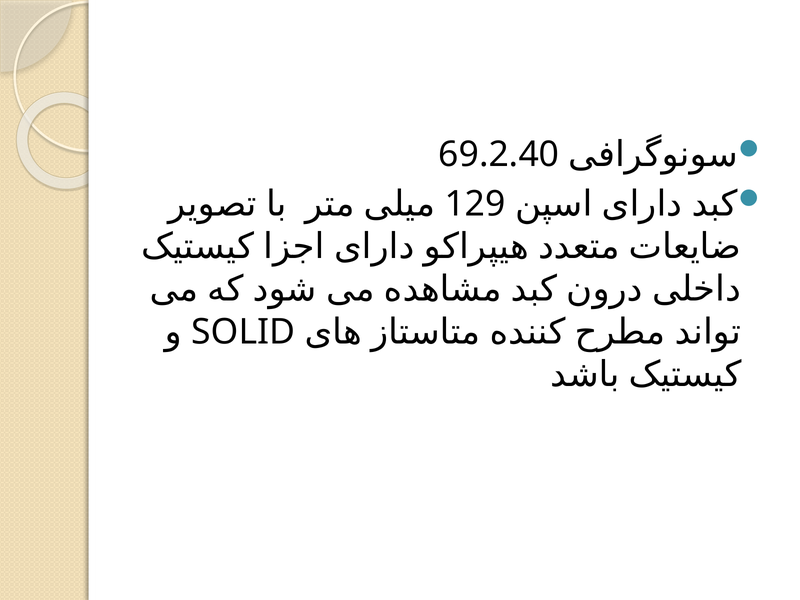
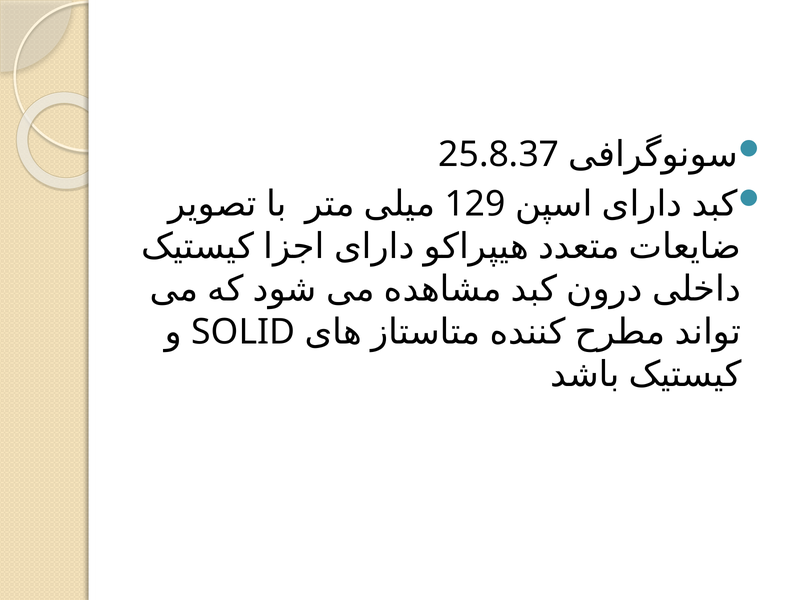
69.2.40: 69.2.40 -> 25.8.37 (499, 154)
